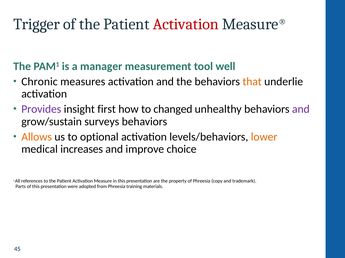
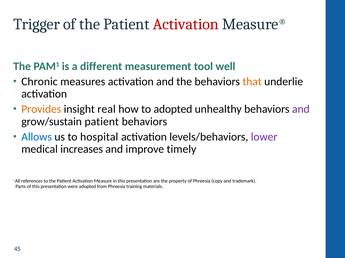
manager: manager -> different (101, 67)
Provides colour: purple -> orange (41, 110)
first: first -> real (107, 110)
to changed: changed -> adopted (173, 110)
grow/sustain surveys: surveys -> patient (102, 122)
Allows colour: orange -> blue (37, 137)
optional: optional -> hospital (99, 137)
lower colour: orange -> purple (264, 137)
choice: choice -> timely (181, 150)
